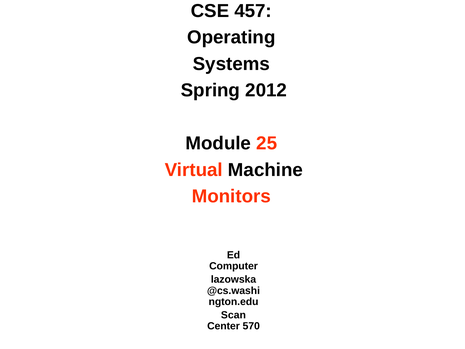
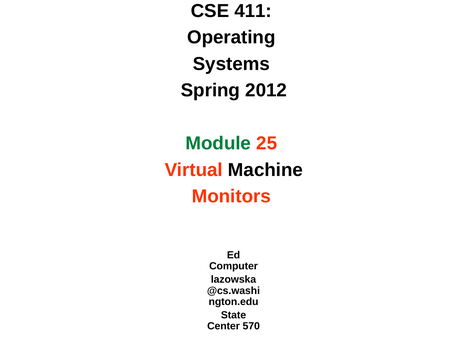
457: 457 -> 411 (253, 11)
Module colour: black -> green (218, 143)
Scan: Scan -> State (234, 315)
